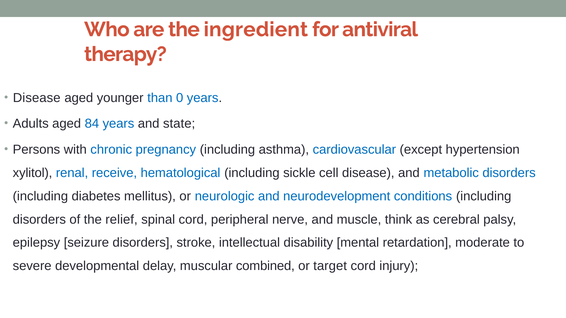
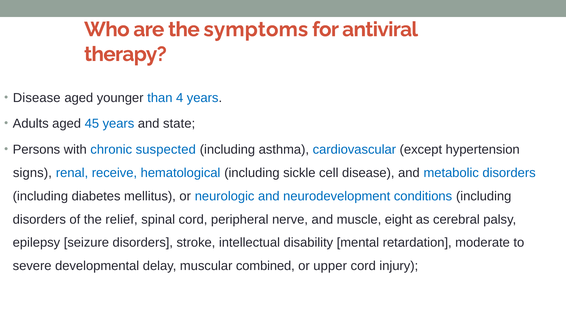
ingredient: ingredient -> symptoms (256, 29)
0: 0 -> 4 (180, 98)
84: 84 -> 45 (92, 124)
pregnancy: pregnancy -> suspected (166, 150)
xylitol: xylitol -> signs (32, 173)
think: think -> eight (399, 220)
target: target -> upper (330, 266)
